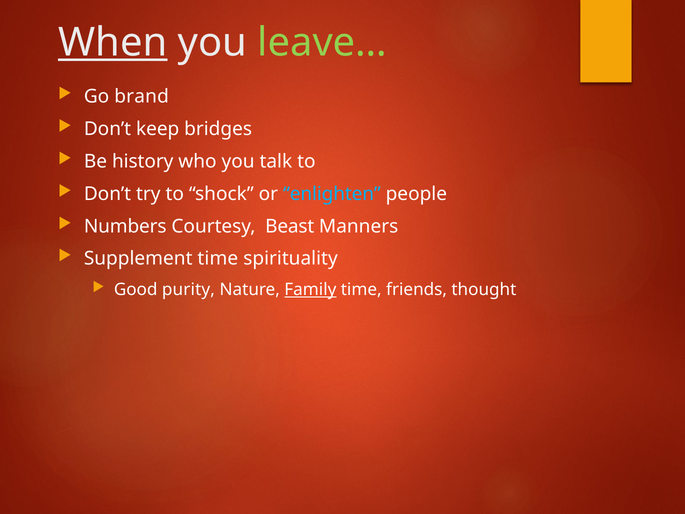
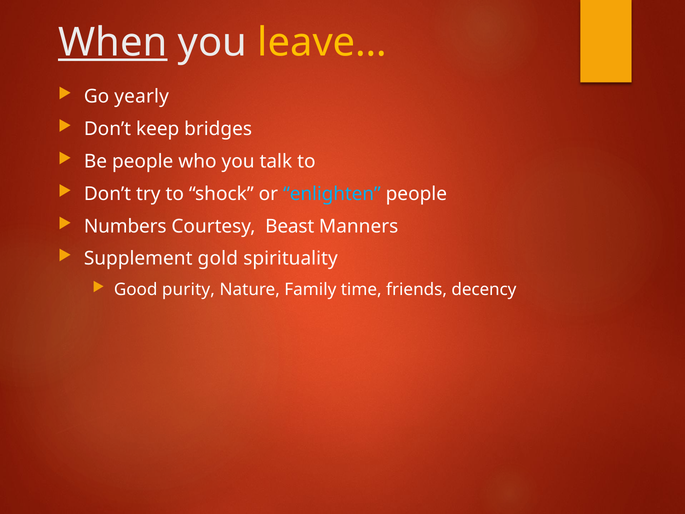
leave… colour: light green -> yellow (322, 42)
brand: brand -> yearly (142, 97)
Be history: history -> people (143, 161)
Supplement time: time -> gold (218, 259)
Family underline: present -> none (310, 290)
thought: thought -> decency (484, 290)
